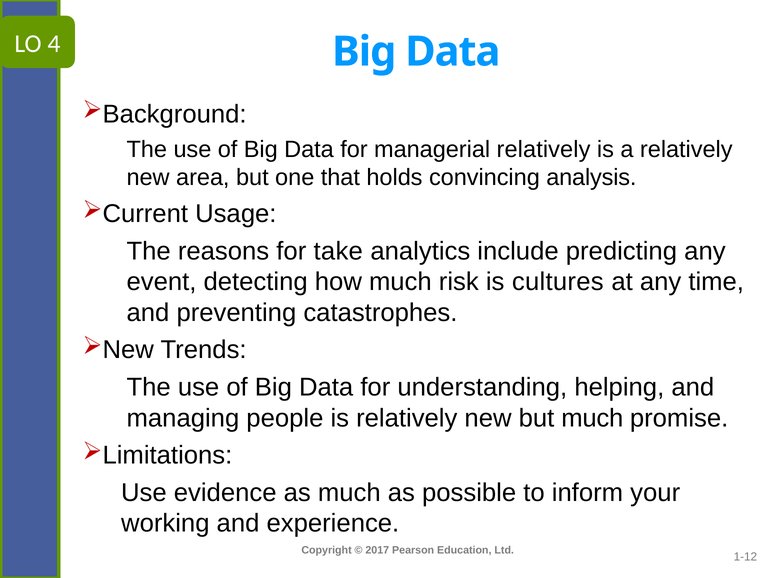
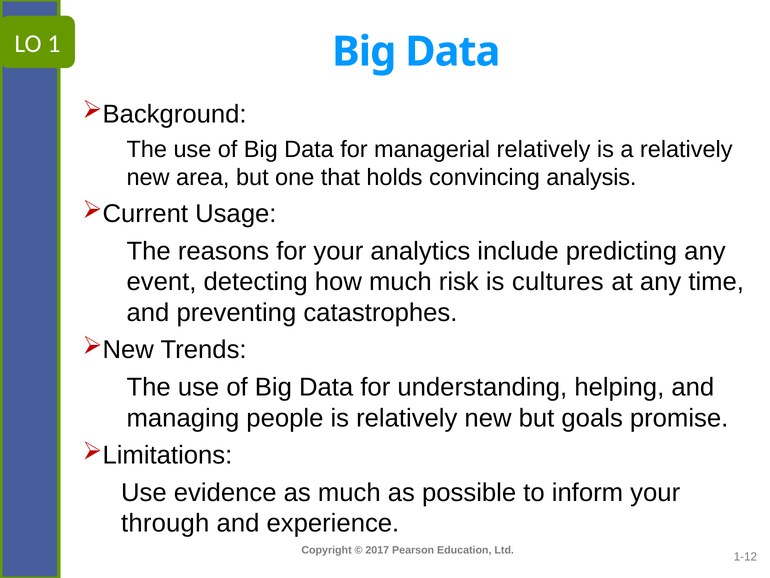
4: 4 -> 1 (54, 44)
for take: take -> your (338, 251)
but much: much -> goals (592, 418)
working: working -> through (165, 523)
